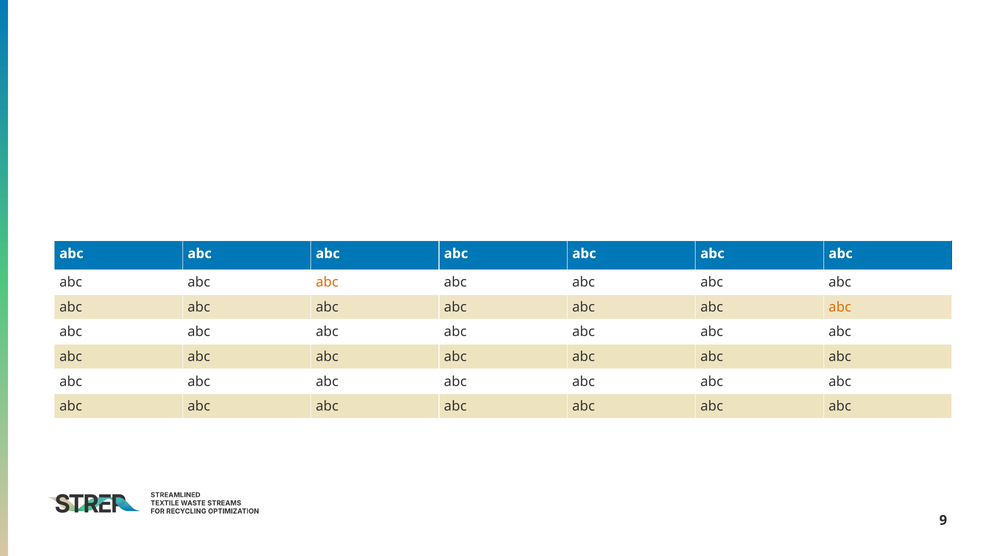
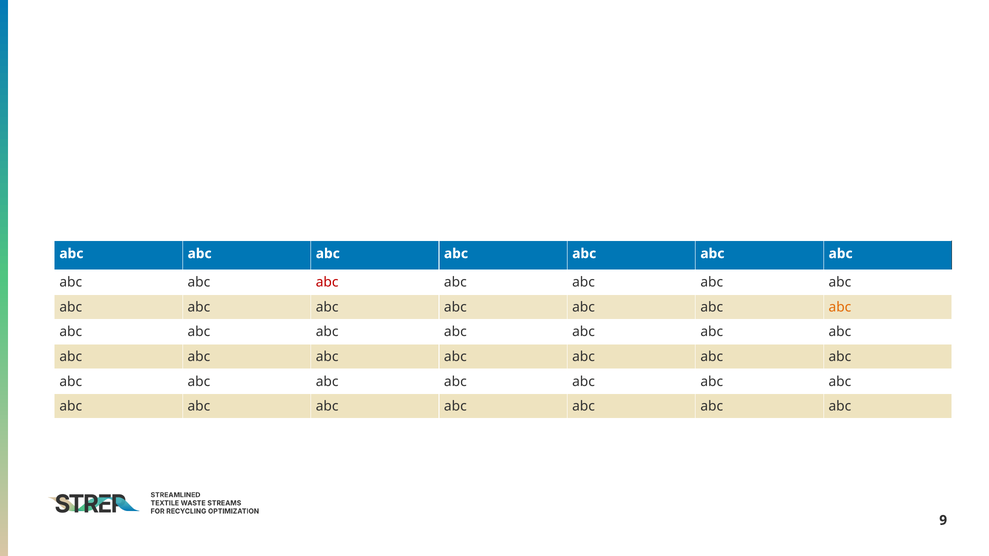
abc colour: orange -> red (327, 283)
